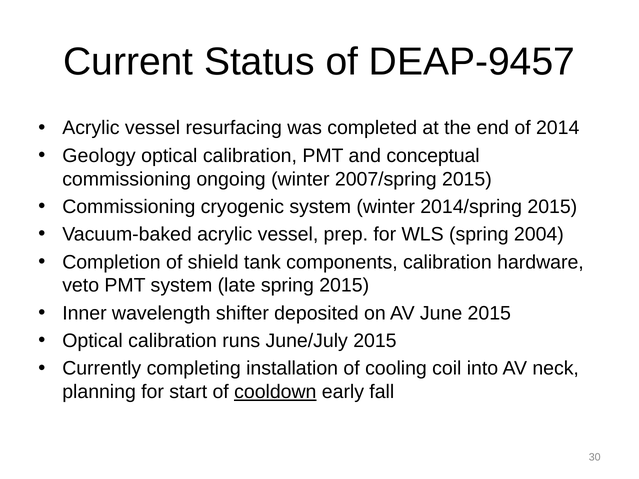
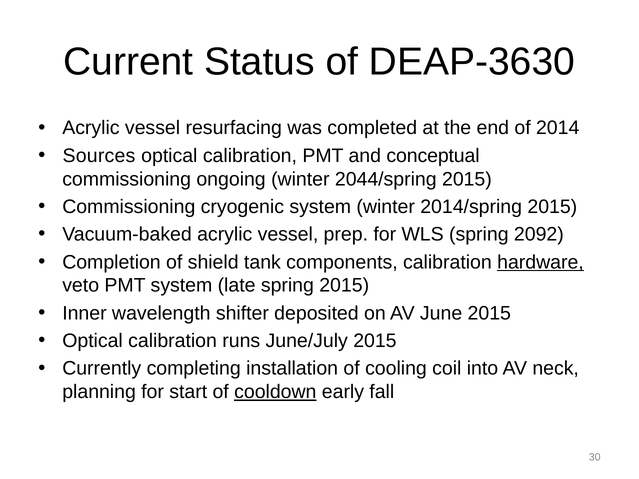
DEAP-9457: DEAP-9457 -> DEAP-3630 (472, 62)
Geology: Geology -> Sources (99, 156)
2007/spring: 2007/spring -> 2044/spring (386, 179)
2004: 2004 -> 2092 (539, 235)
hardware underline: none -> present (540, 262)
